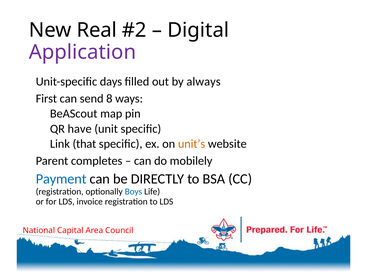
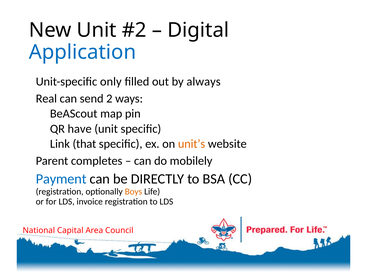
New Real: Real -> Unit (97, 30)
Application colour: purple -> blue (83, 52)
days: days -> only (111, 82)
First: First -> Real (46, 99)
8: 8 -> 2 (109, 99)
Boys colour: blue -> orange (133, 192)
